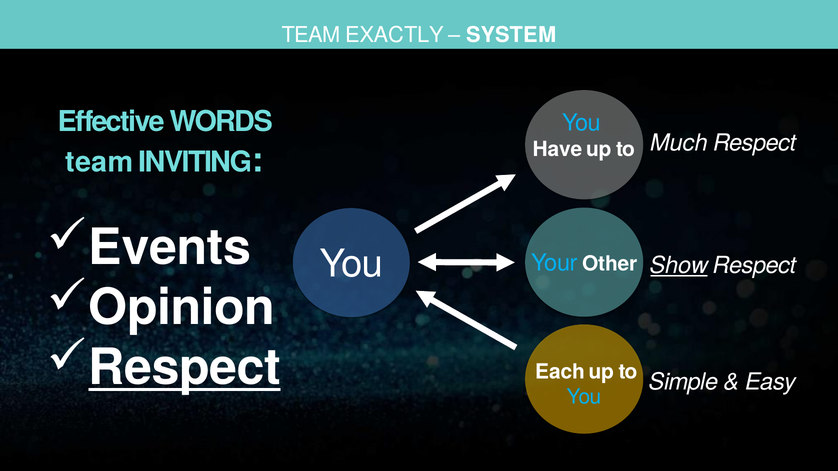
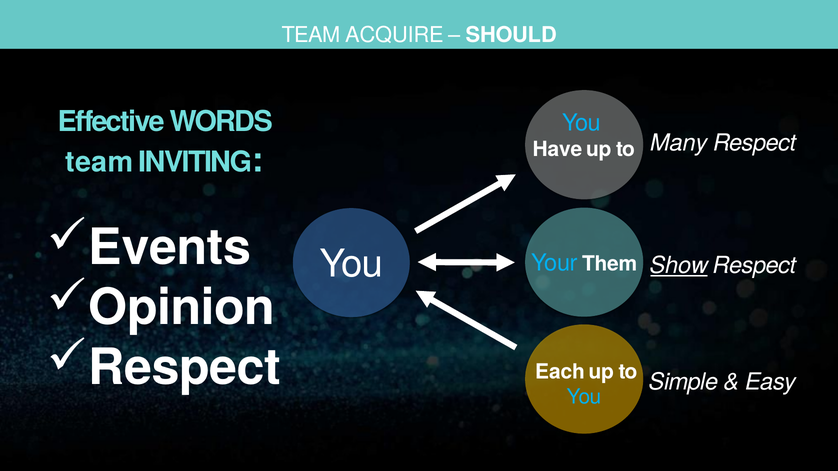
EXACTLY: EXACTLY -> ACQUIRE (394, 35)
SYSTEM: SYSTEM -> SHOULD (511, 35)
Much: Much -> Many (679, 143)
Other: Other -> Them (610, 264)
Respect underline: present -> none (185, 368)
